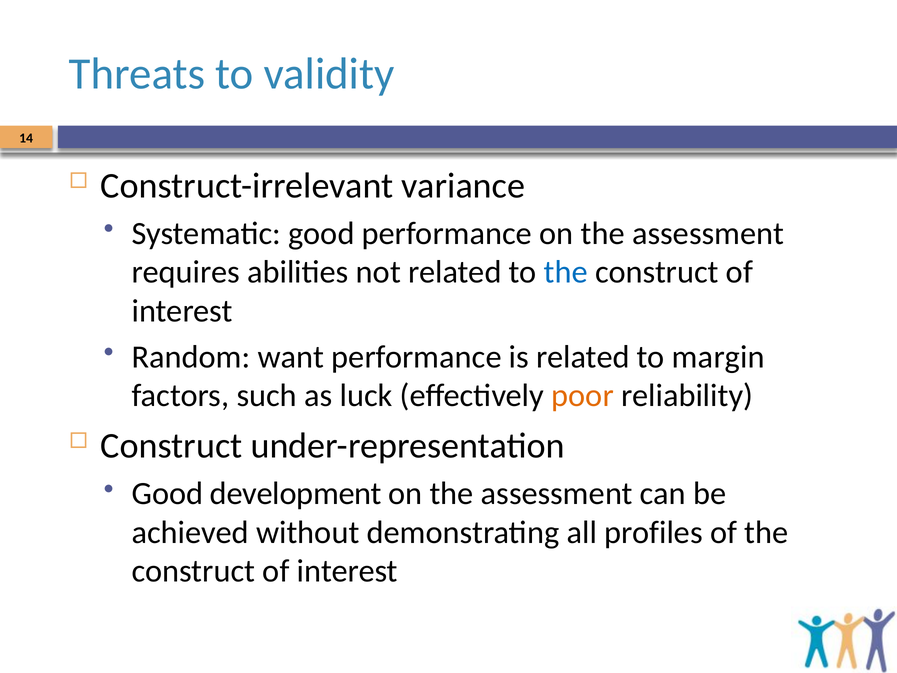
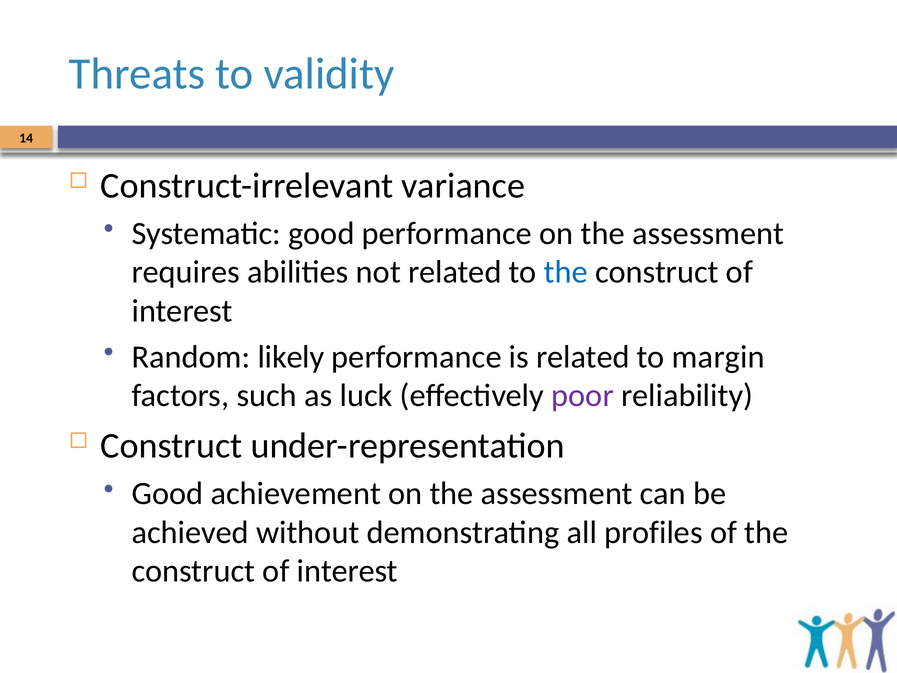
want: want -> likely (291, 357)
poor colour: orange -> purple (583, 396)
development: development -> achievement (296, 493)
